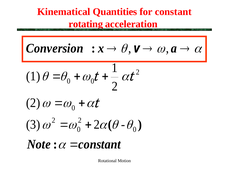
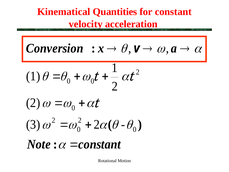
rotating: rotating -> velocity (86, 24)
